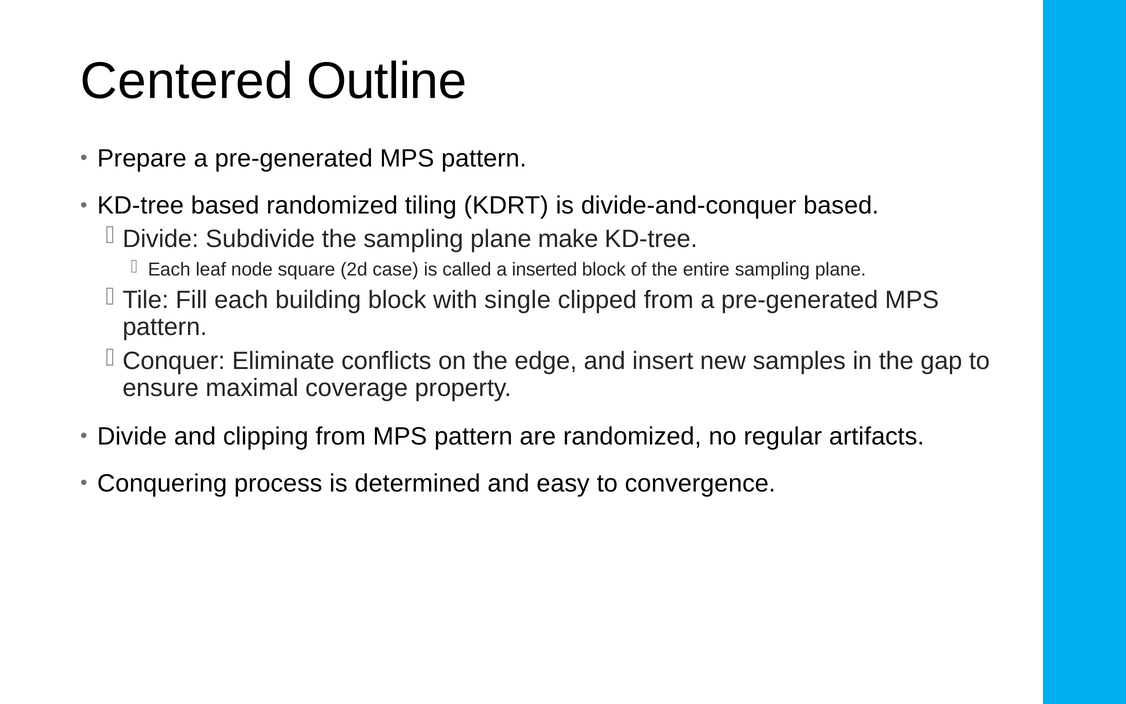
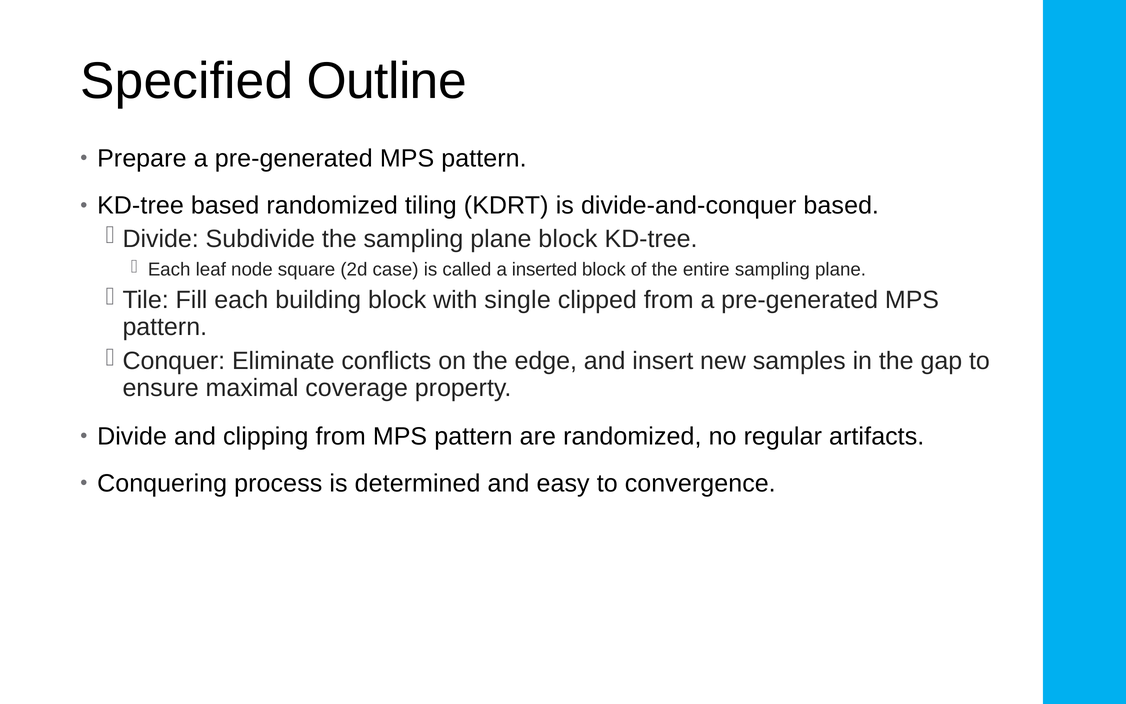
Centered: Centered -> Specified (187, 81)
plane make: make -> block (568, 239)
